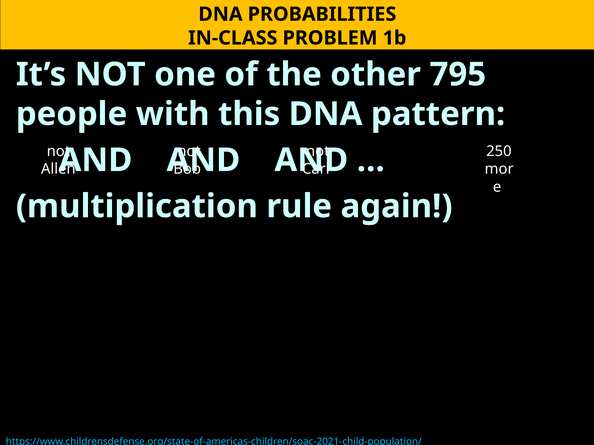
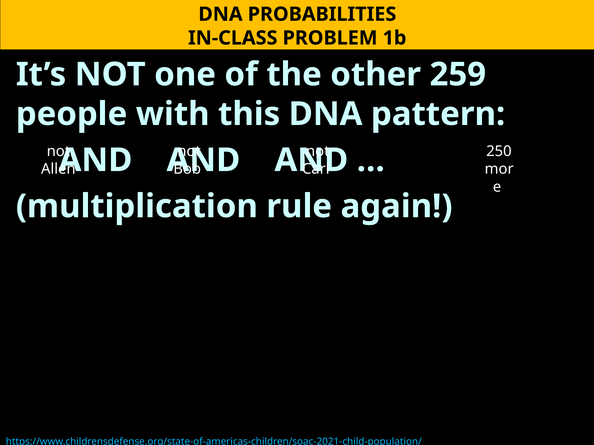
795: 795 -> 259 (458, 75)
